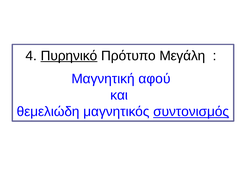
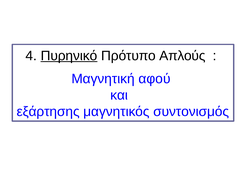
Μεγάλη: Μεγάλη -> Απλούς (182, 56)
θεμελιώδη: θεμελιώδη -> εξάρτησης (48, 111)
συντονισμός underline: present -> none (191, 111)
